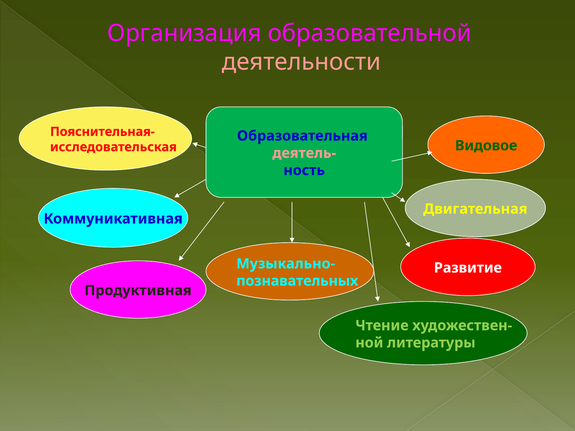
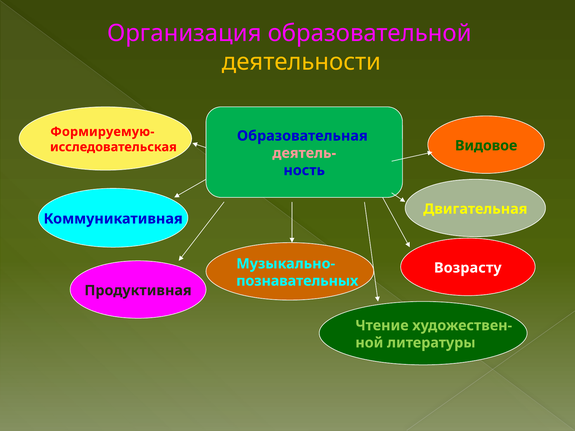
деятельности colour: pink -> yellow (302, 62)
Пояснительная-: Пояснительная- -> Формируемую- (102, 132)
Развитие: Развитие -> Возрасту (468, 268)
